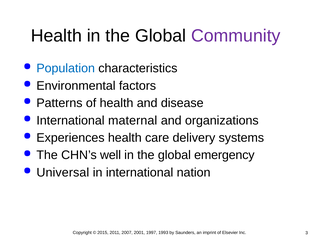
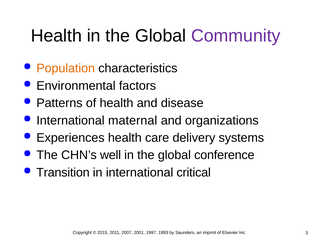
Population colour: blue -> orange (66, 68)
emergency: emergency -> conference (224, 155)
Universal: Universal -> Transition (63, 173)
nation: nation -> critical (194, 173)
